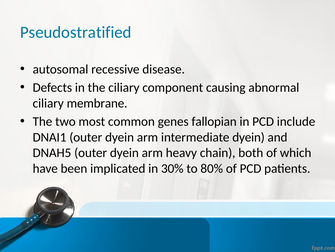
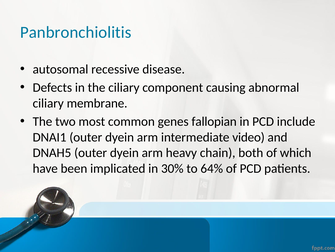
Pseudostratified: Pseudostratified -> Panbronchiolitis (76, 32)
intermediate dyein: dyein -> video (249, 137)
80%: 80% -> 64% (212, 168)
